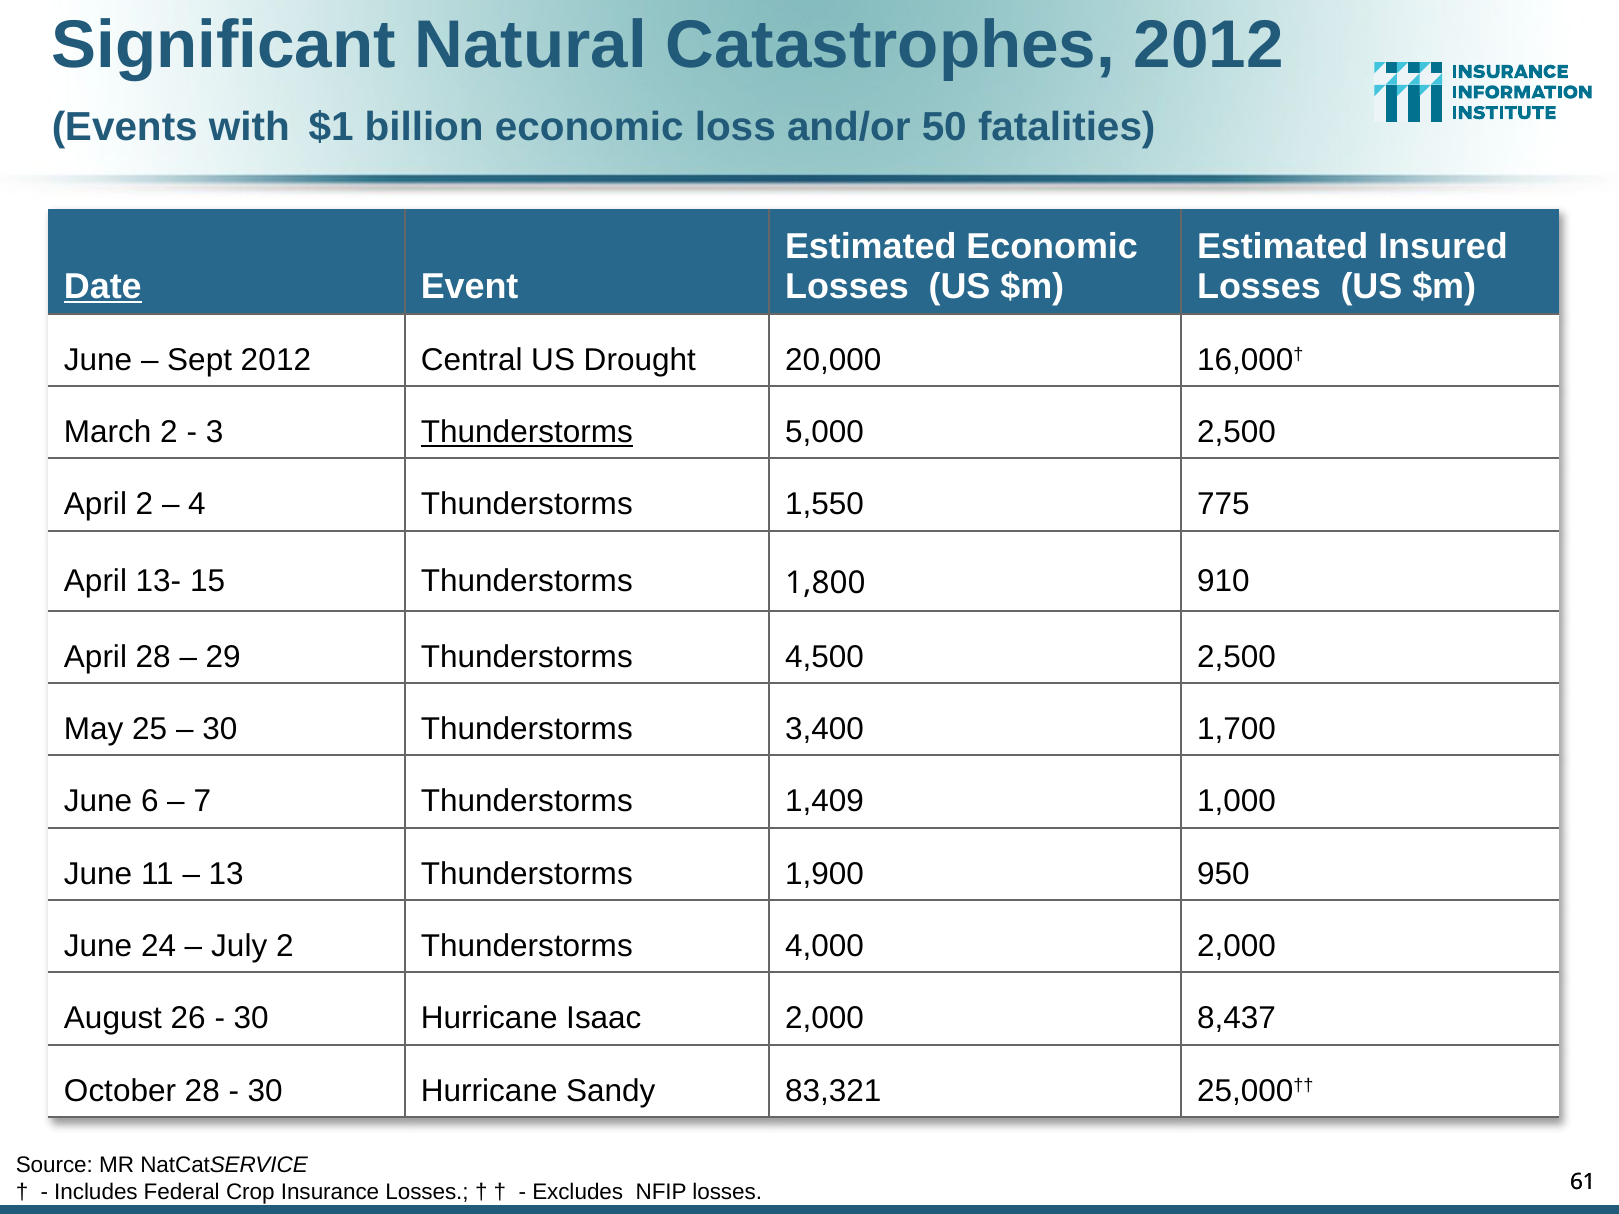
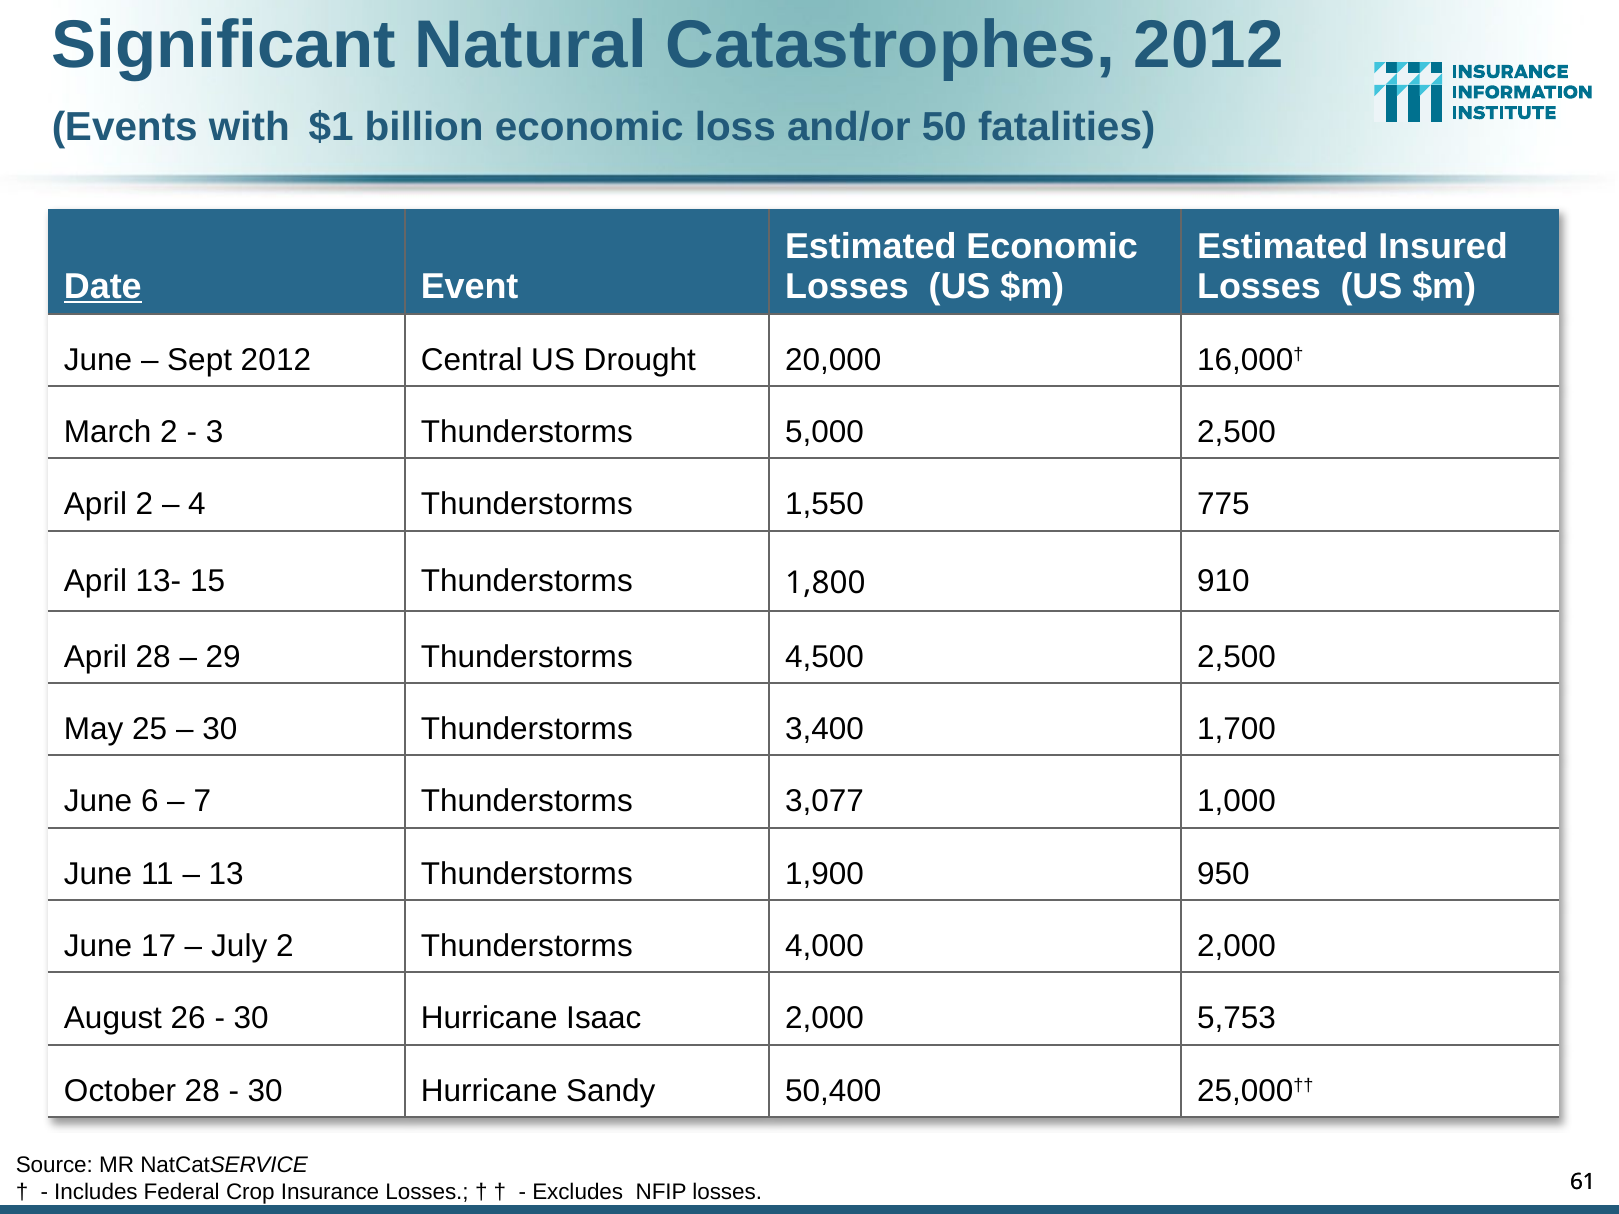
Thunderstorms underline: present -> none (527, 432)
1,409: 1,409 -> 3,077 (825, 802)
24: 24 -> 17 (159, 946)
8,437: 8,437 -> 5,753 (1237, 1019)
83,321: 83,321 -> 50,400 (833, 1091)
